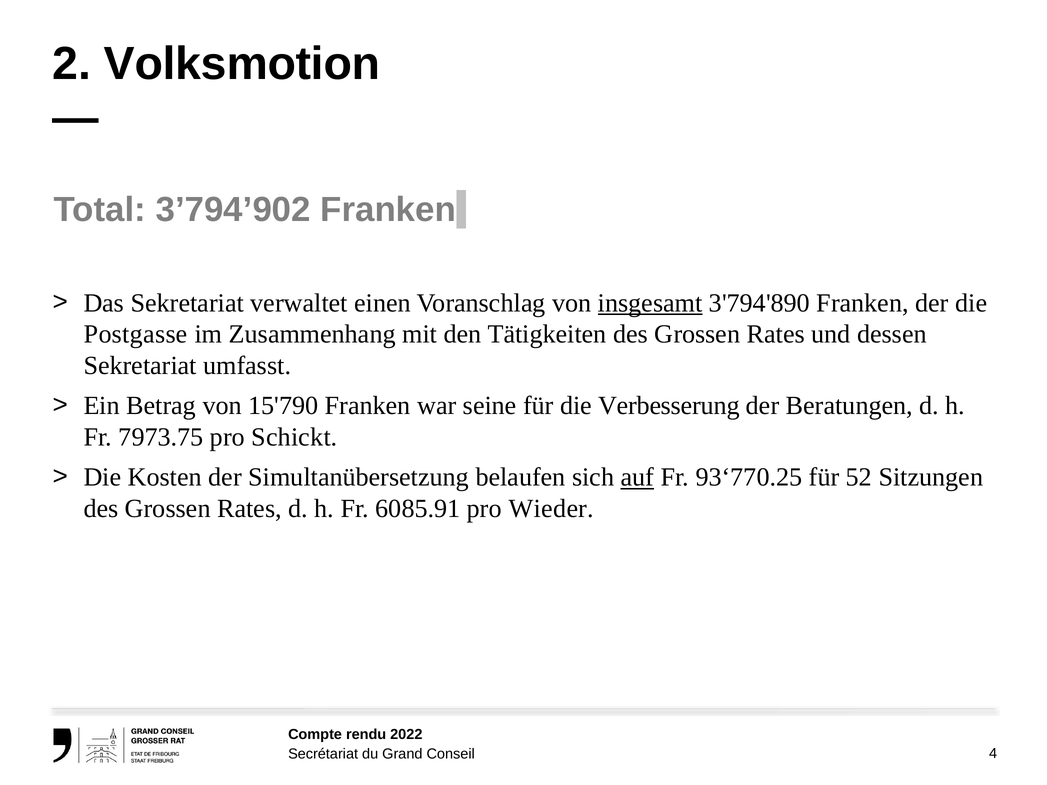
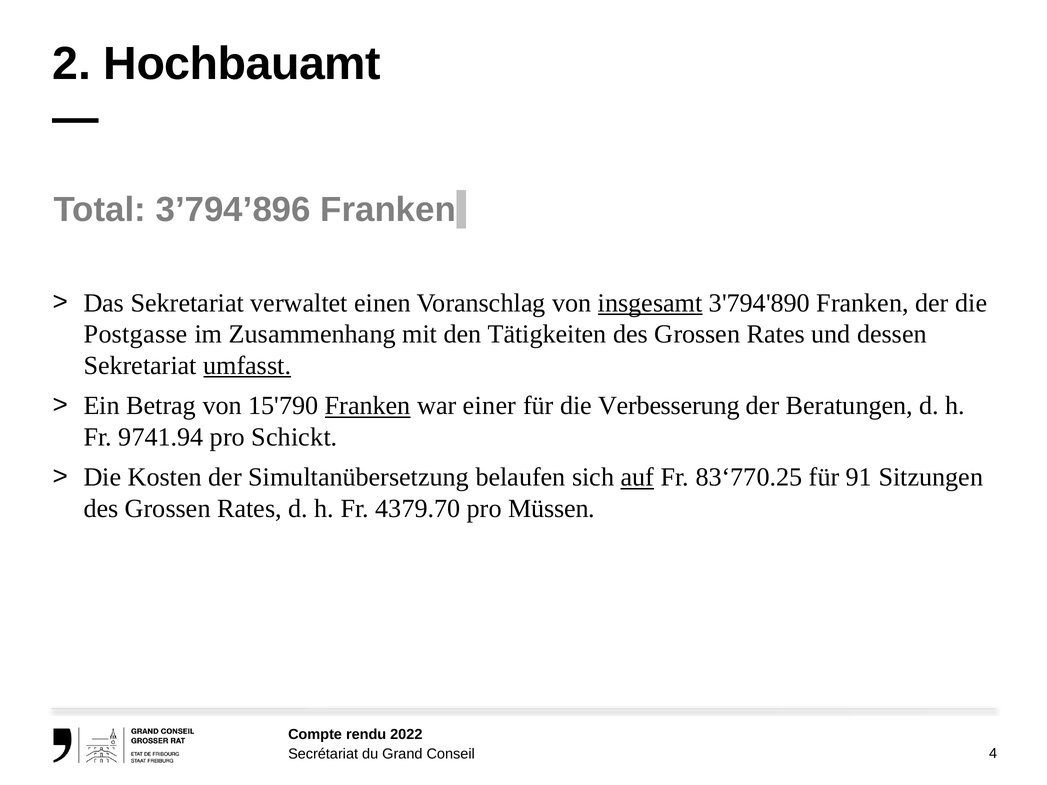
Volksmotion: Volksmotion -> Hochbauamt (242, 64)
3’794’902: 3’794’902 -> 3’794’896 (233, 210)
umfasst underline: none -> present (247, 366)
Franken underline: none -> present (368, 406)
seine: seine -> einer (490, 406)
7973.75: 7973.75 -> 9741.94 (161, 437)
93‘770.25: 93‘770.25 -> 83‘770.25 (749, 478)
52: 52 -> 91 (859, 478)
6085.91: 6085.91 -> 4379.70 (418, 509)
Wieder: Wieder -> Müssen (552, 509)
